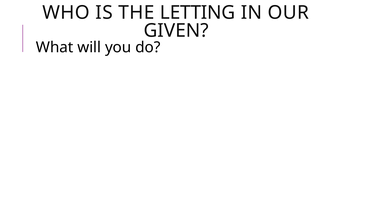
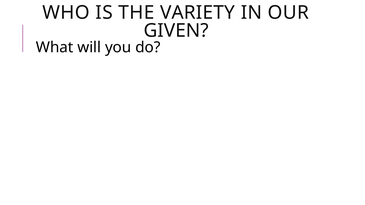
LETTING: LETTING -> VARIETY (197, 13)
